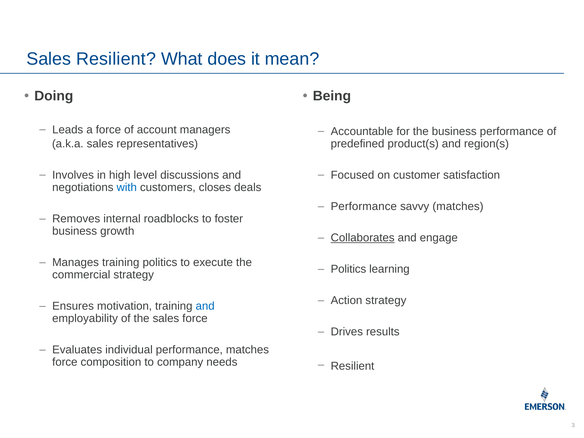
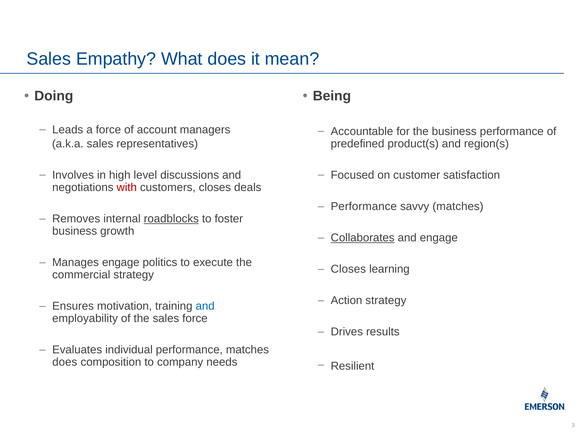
Sales Resilient: Resilient -> Empathy (116, 59)
with colour: blue -> red (127, 187)
roadblocks underline: none -> present (171, 219)
Manages training: training -> engage (121, 262)
Politics: Politics -> Closes (348, 269)
force: force -> does (65, 362)
